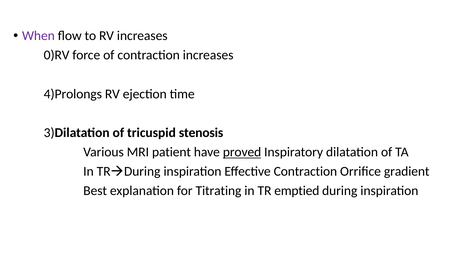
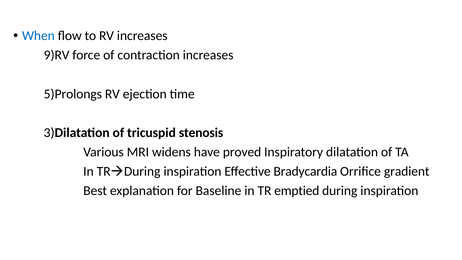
When colour: purple -> blue (38, 36)
0)RV: 0)RV -> 9)RV (57, 55)
4)Prolongs: 4)Prolongs -> 5)Prolongs (73, 94)
patient: patient -> widens (171, 152)
proved underline: present -> none (242, 152)
Effective Contraction: Contraction -> Bradycardia (305, 171)
Titrating: Titrating -> Baseline (218, 191)
